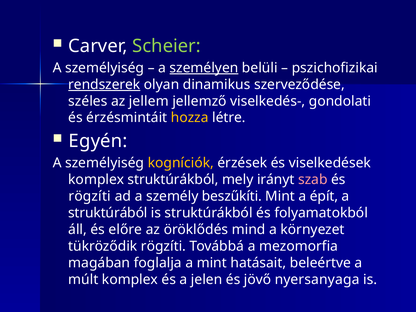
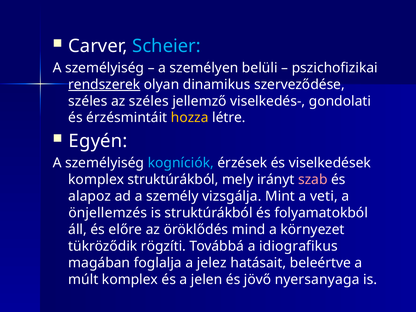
Scheier colour: light green -> light blue (167, 46)
személyen underline: present -> none (204, 68)
az jellem: jellem -> széles (149, 101)
kogníciók colour: yellow -> light blue (181, 163)
rögzíti: rögzíti -> alapoz (90, 196)
beszűkíti: beszűkíti -> vizsgálja (232, 196)
épít: épít -> veti (324, 196)
struktúrából: struktúrából -> önjellemzés (108, 213)
mezomorfia: mezomorfia -> idiografikus (299, 246)
a mint: mint -> jelez (212, 263)
